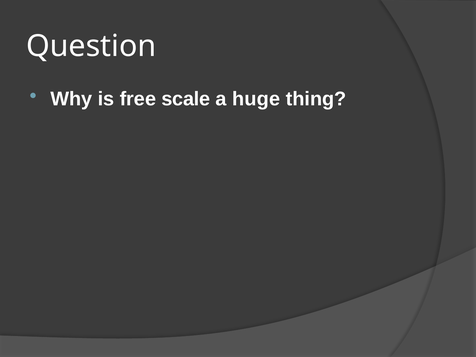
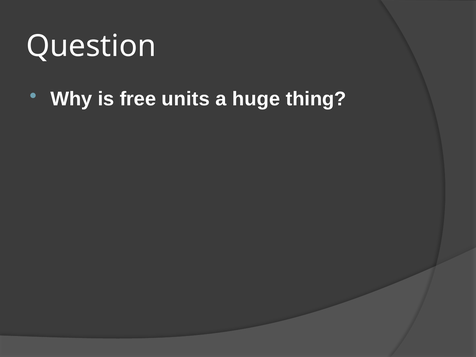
scale: scale -> units (186, 99)
